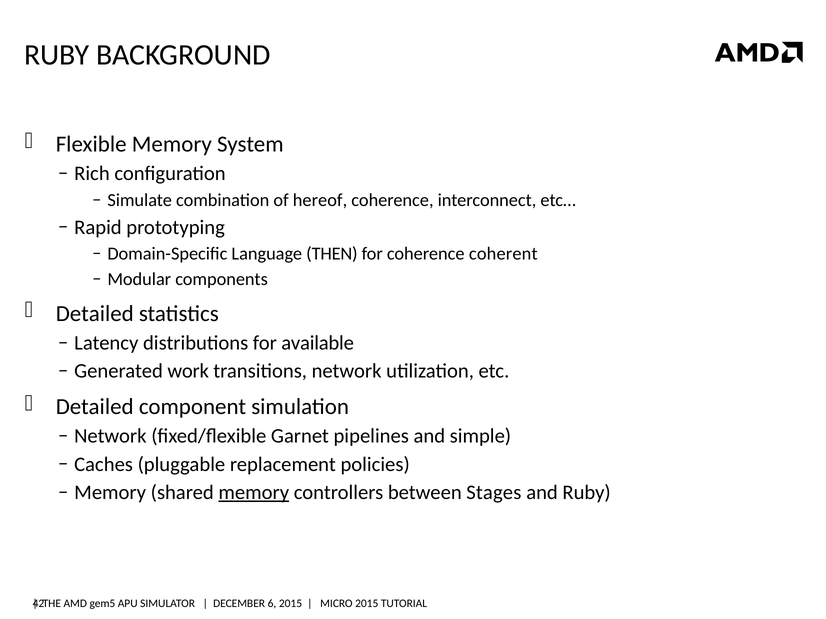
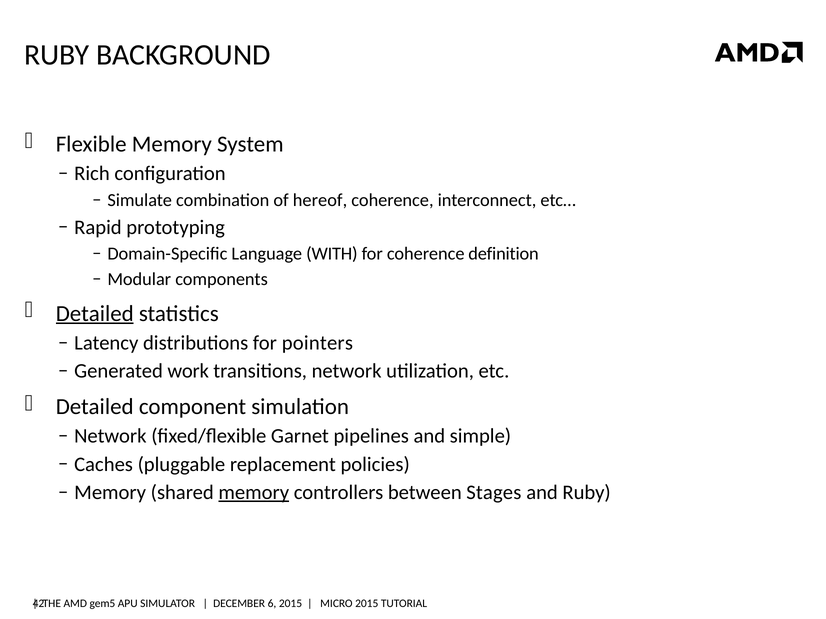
THEN: THEN -> WITH (332, 254)
coherent: coherent -> definition (503, 254)
Detailed underline: none -> present (95, 314)
available: available -> pointers (317, 343)
